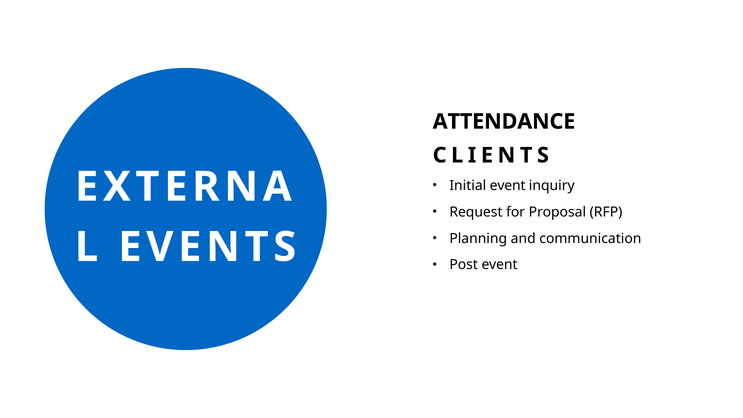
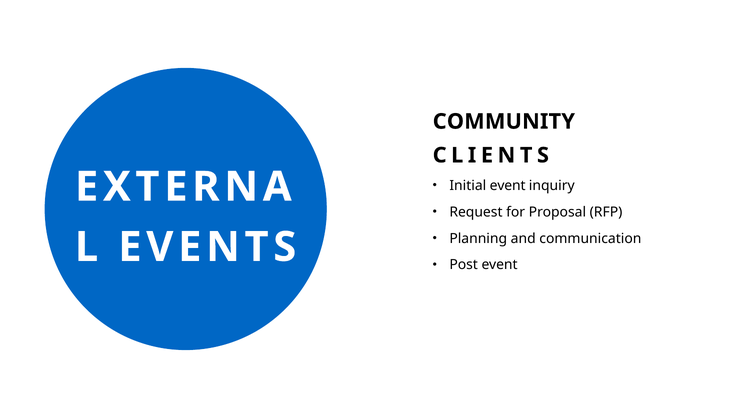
ATTENDANCE: ATTENDANCE -> COMMUNITY (504, 122)
